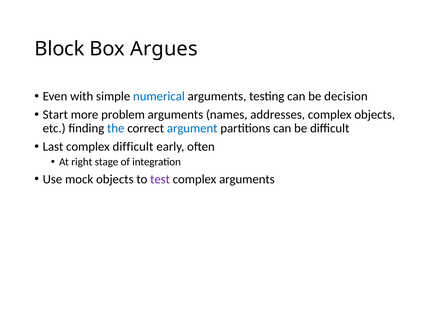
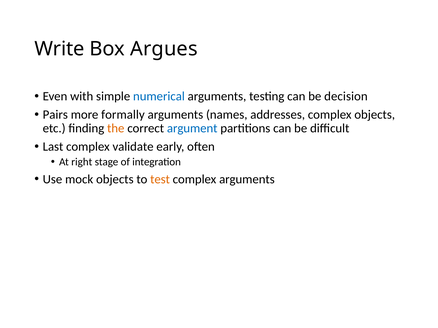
Block: Block -> Write (59, 49)
Start: Start -> Pairs (55, 115)
problem: problem -> formally (123, 115)
the colour: blue -> orange (116, 129)
complex difficult: difficult -> validate (133, 147)
test colour: purple -> orange (160, 179)
